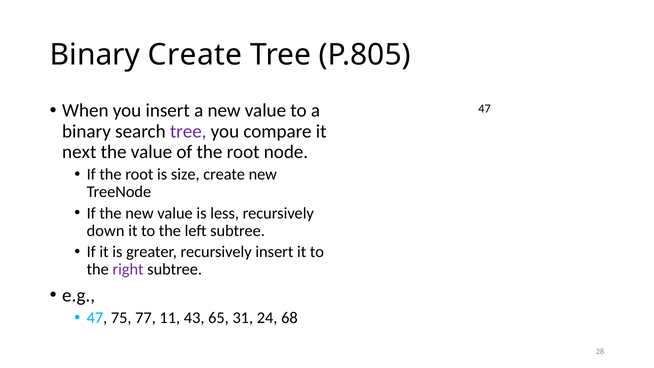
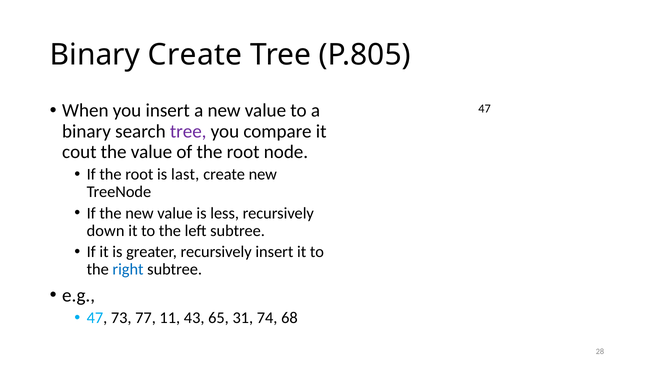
next: next -> cout (79, 152)
size: size -> last (185, 174)
right colour: purple -> blue (128, 269)
75: 75 -> 73 (121, 318)
24: 24 -> 74 (267, 318)
